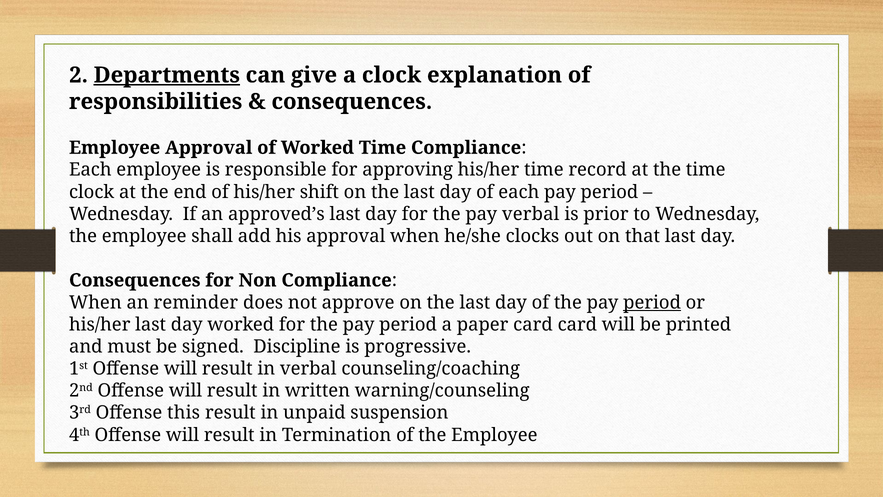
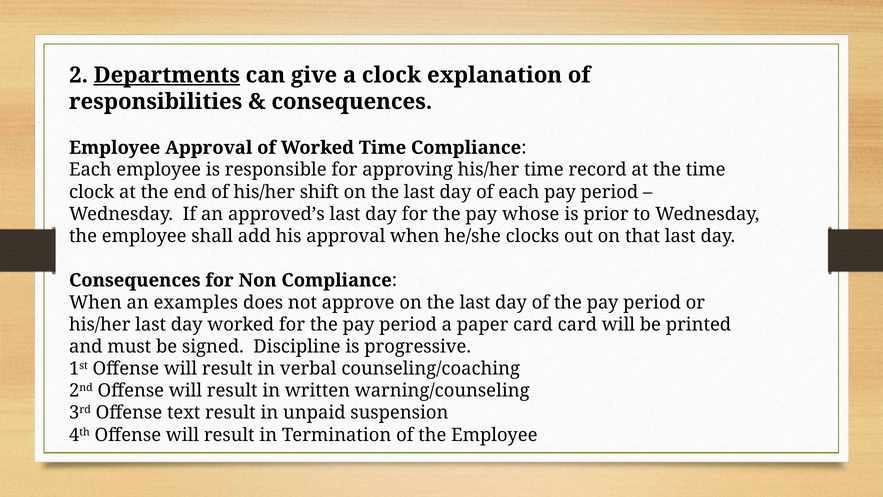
pay verbal: verbal -> whose (531, 214)
reminder: reminder -> examples (196, 302)
period underline: present -> none (652, 302)
this: this -> text (184, 413)
